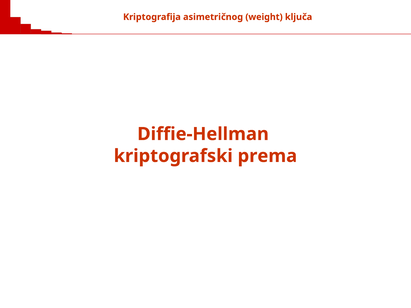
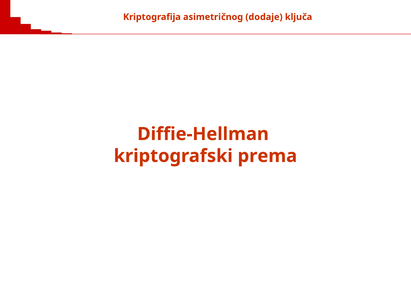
weight: weight -> dodaje (264, 17)
